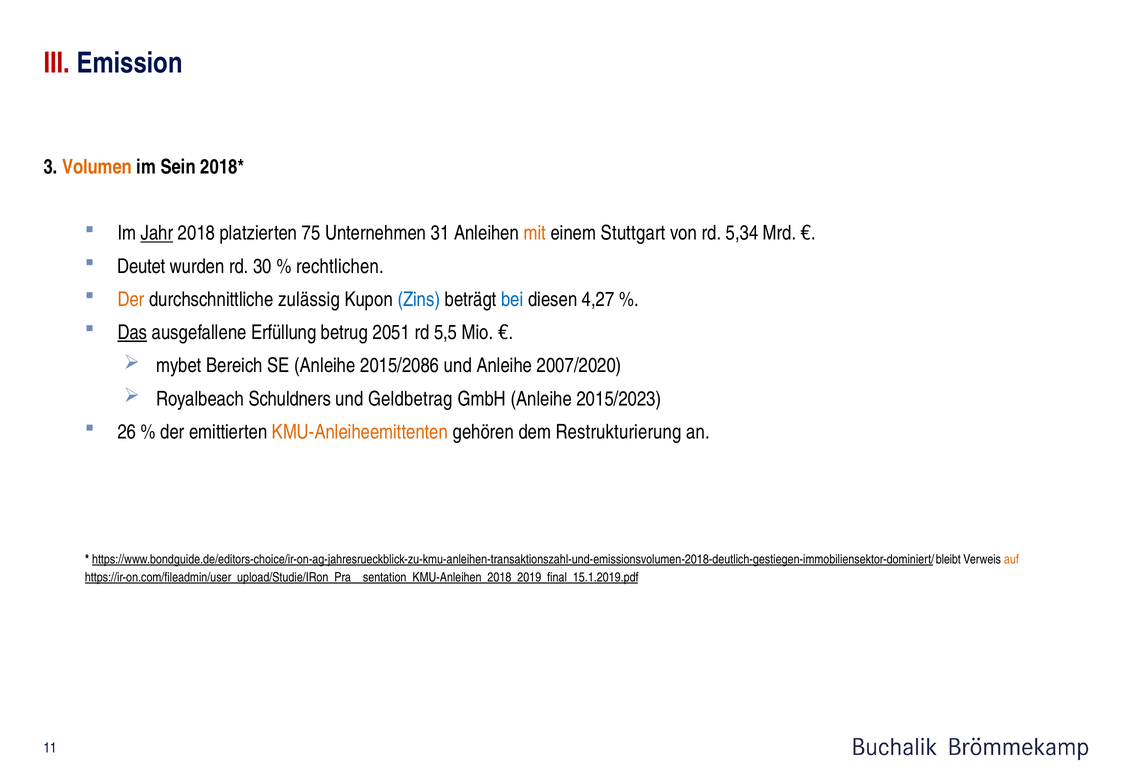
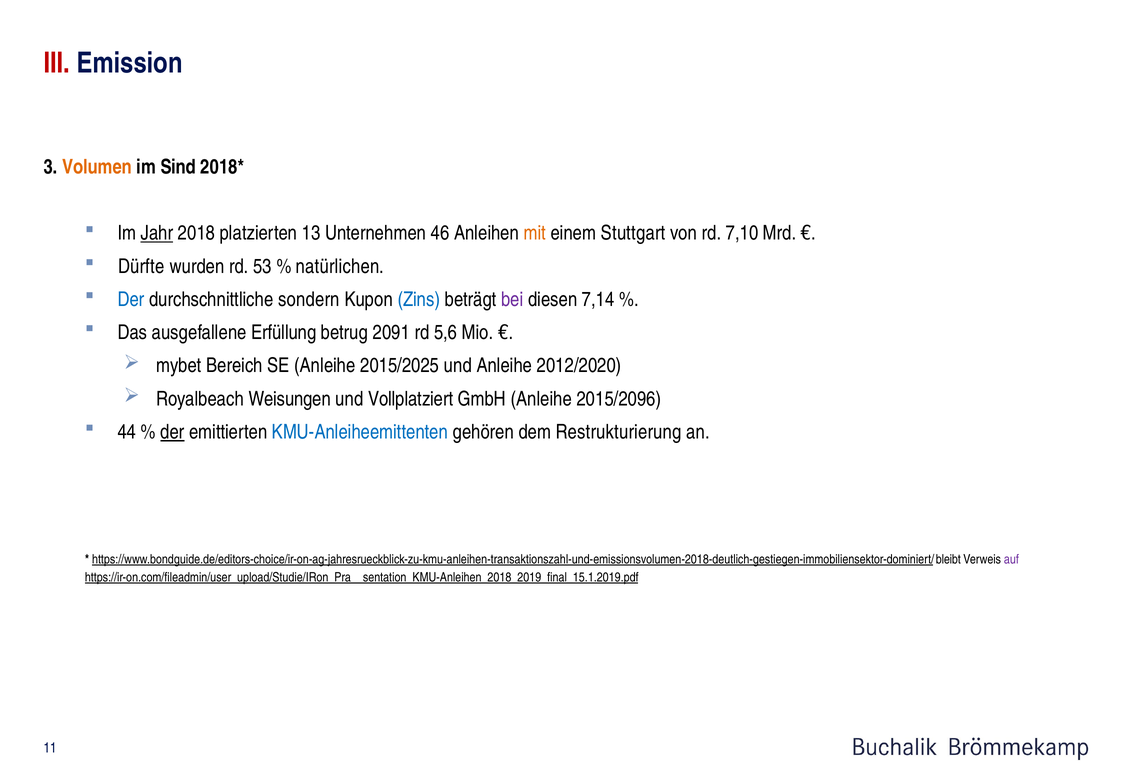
Sein: Sein -> Sind (178, 167)
75: 75 -> 13 (311, 233)
31: 31 -> 46 (440, 233)
5,34: 5,34 -> 7,10 (742, 233)
Deutet: Deutet -> Dürfte (141, 266)
30: 30 -> 53 (262, 266)
rechtlichen: rechtlichen -> natürlichen (340, 266)
Der colour: orange -> blue (131, 300)
zulässig: zulässig -> sondern (309, 300)
bei colour: blue -> purple (512, 300)
4,27: 4,27 -> 7,14 (598, 300)
Das underline: present -> none (132, 333)
2051: 2051 -> 2091 (391, 333)
5,5: 5,5 -> 5,6 (446, 333)
2015/2086: 2015/2086 -> 2015/2025 (400, 366)
2007/2020: 2007/2020 -> 2012/2020 (579, 366)
Schuldners: Schuldners -> Weisungen (290, 399)
Geldbetrag: Geldbetrag -> Vollplatziert (411, 399)
2015/2023: 2015/2023 -> 2015/2096 (619, 399)
26: 26 -> 44 (127, 432)
der underline: none -> present (172, 432)
KMU-Anleiheemittenten colour: orange -> blue (360, 432)
auf colour: orange -> purple (1011, 560)
